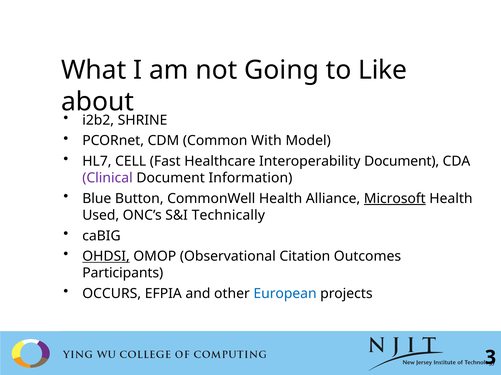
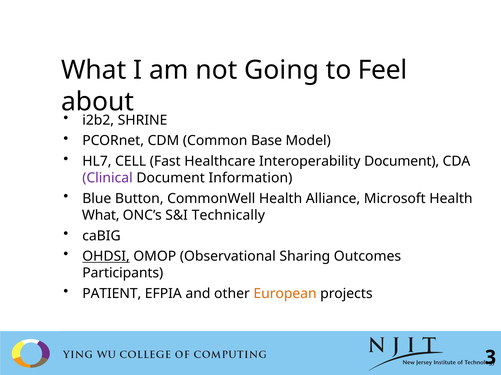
Like: Like -> Feel (383, 70)
With: With -> Base (267, 141)
Microsoft underline: present -> none (395, 199)
Used: Used -> What (101, 216)
Citation: Citation -> Sharing (305, 257)
OCCURS: OCCURS -> PATIENT (112, 294)
European colour: blue -> orange (285, 294)
